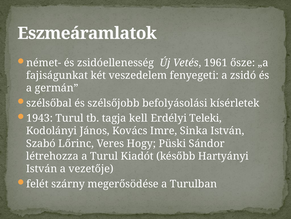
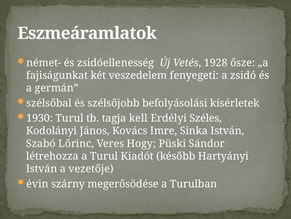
1961: 1961 -> 1928 (216, 63)
1943: 1943 -> 1930 (40, 118)
Teleki: Teleki -> Széles (206, 118)
felét: felét -> évin (37, 183)
